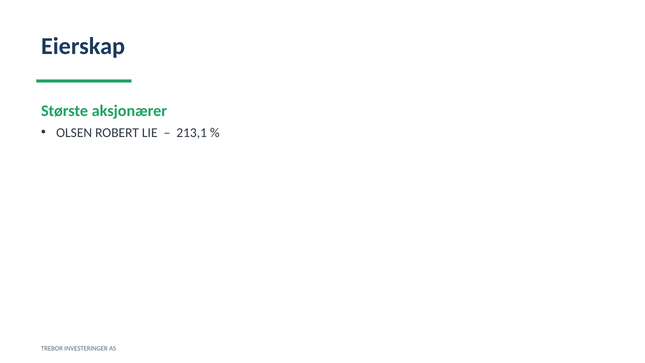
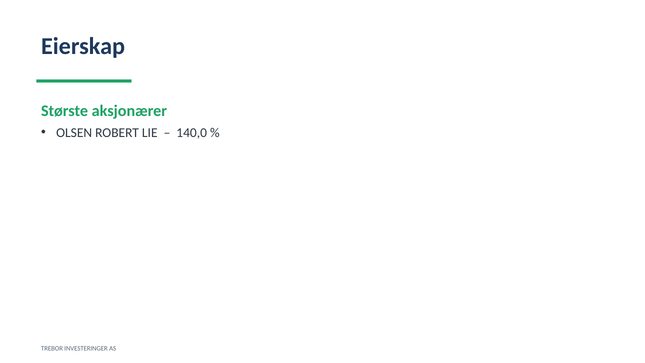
213,1: 213,1 -> 140,0 (192, 133)
